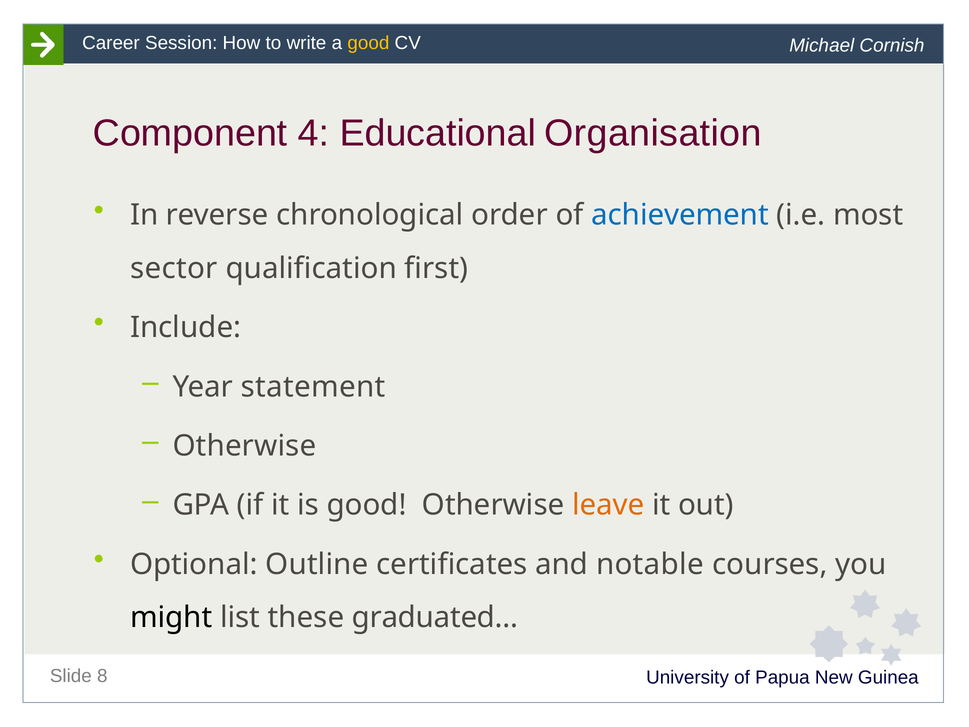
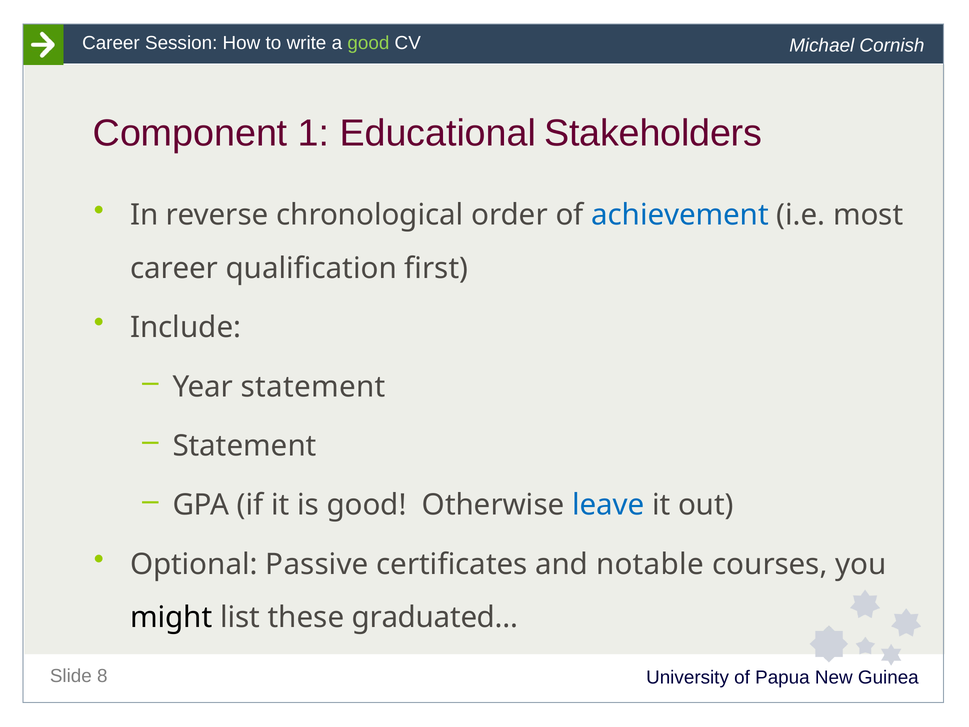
good colour: yellow -> light green (368, 43)
4: 4 -> 1 (313, 133)
Organisation: Organisation -> Stakeholders (653, 133)
sector: sector -> career (174, 268)
Otherwise: Otherwise -> Statement (245, 446)
leave colour: orange -> blue (608, 505)
Outline: Outline -> Passive (317, 564)
